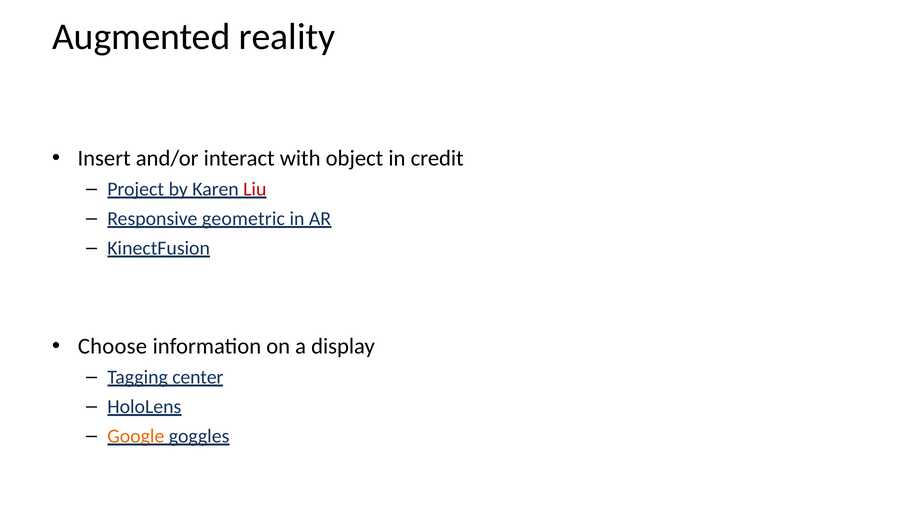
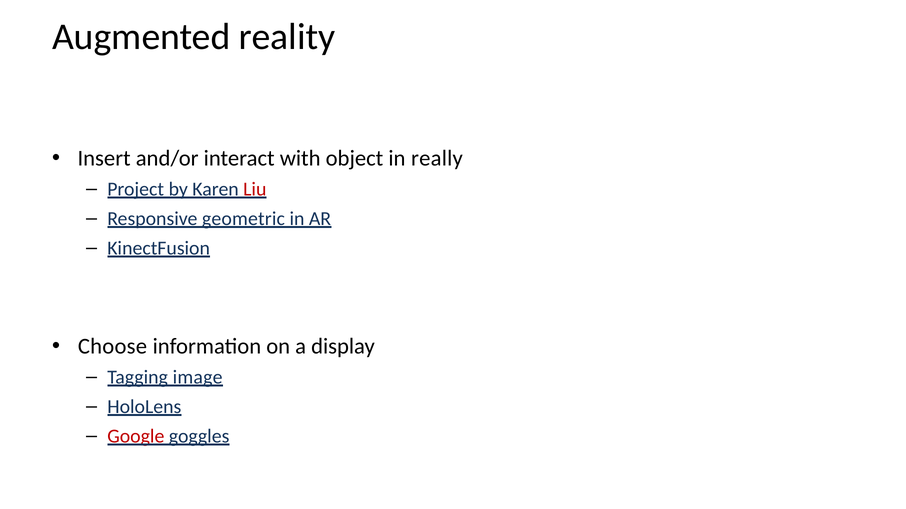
credit: credit -> really (437, 159)
center: center -> image (198, 378)
Google colour: orange -> red (136, 437)
